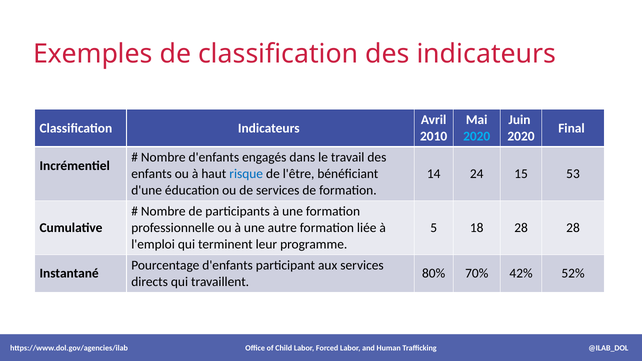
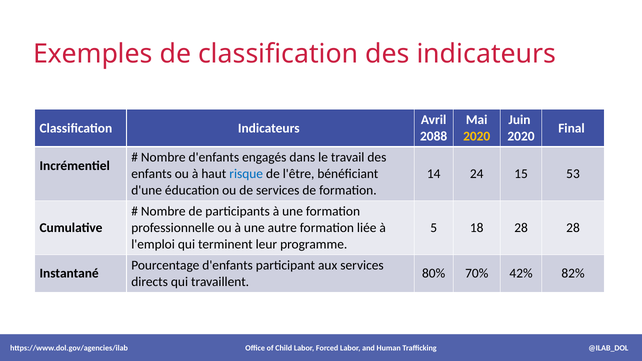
2010: 2010 -> 2088 (434, 136)
2020 colour: light blue -> yellow (477, 136)
52%: 52% -> 82% (573, 274)
